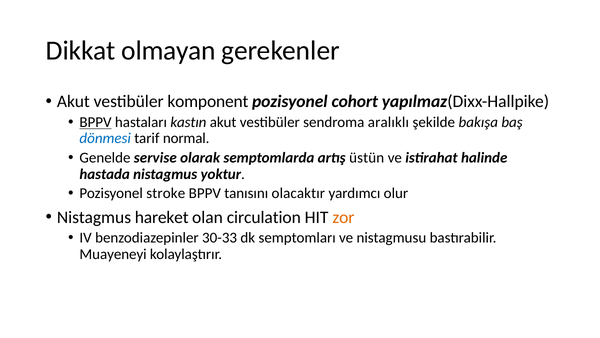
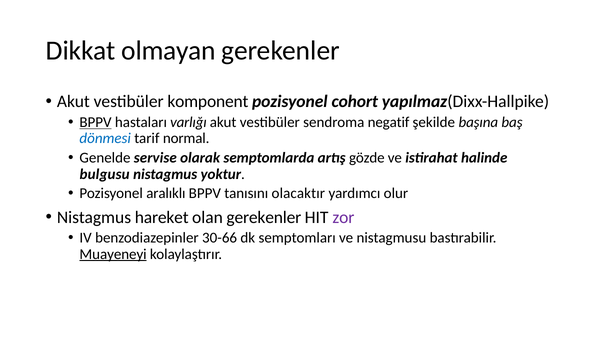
kastın: kastın -> varlığı (188, 122)
aralıklı: aralıklı -> negatif (389, 122)
bakışa: bakışa -> başına (478, 122)
üstün: üstün -> gözde (367, 158)
hastada: hastada -> bulgusu (105, 174)
stroke: stroke -> aralıklı (166, 193)
olan circulation: circulation -> gerekenler (264, 217)
zor colour: orange -> purple (343, 217)
30-33: 30-33 -> 30-66 (220, 238)
Muayeneyi underline: none -> present (113, 254)
